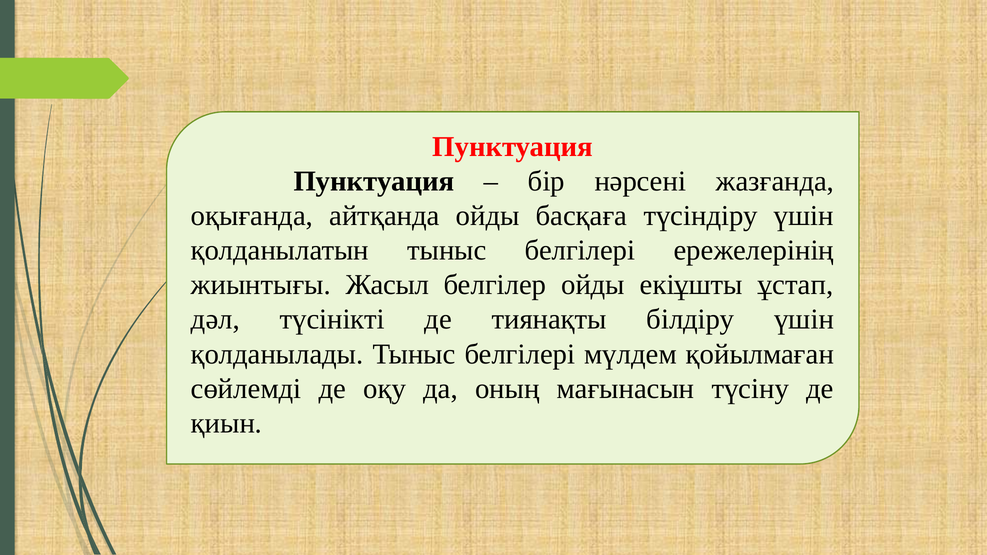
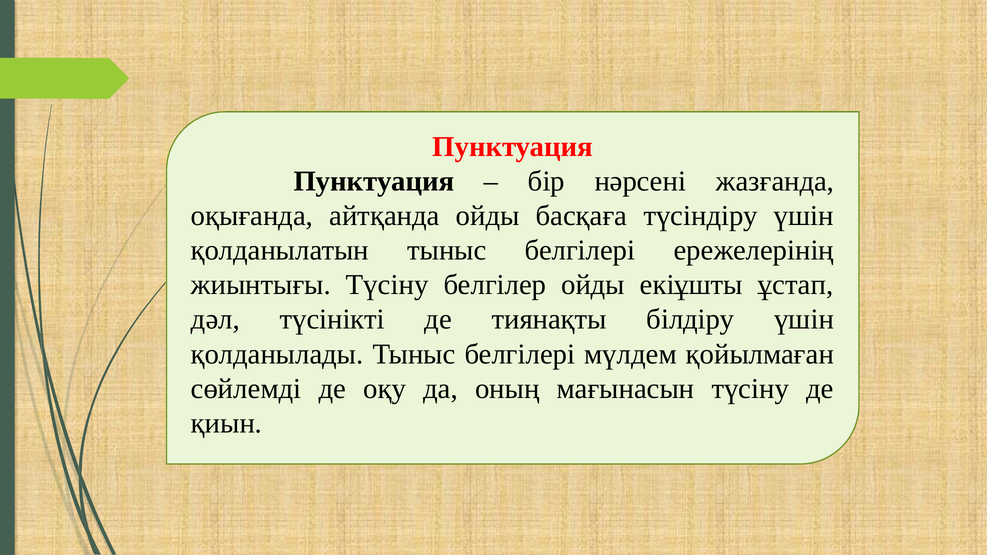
жиынтығы Жасыл: Жасыл -> Түсіну (387, 285)
